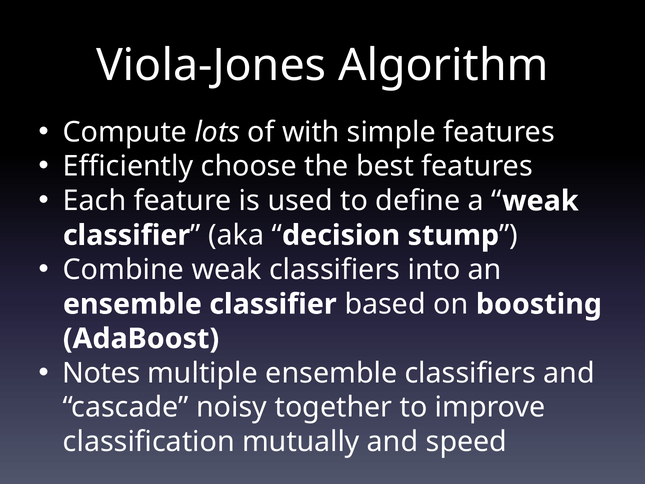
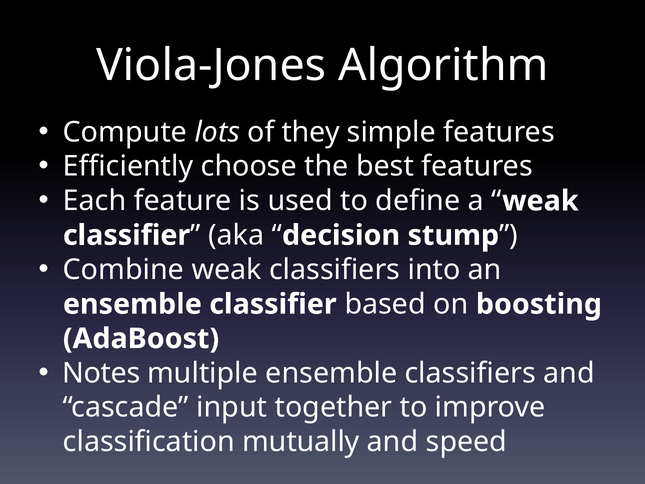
with: with -> they (311, 132)
noisy: noisy -> input (232, 407)
